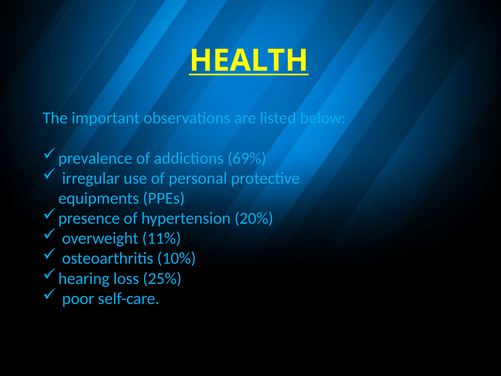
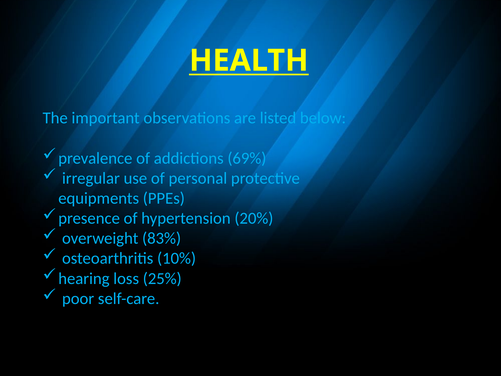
11%: 11% -> 83% (162, 238)
